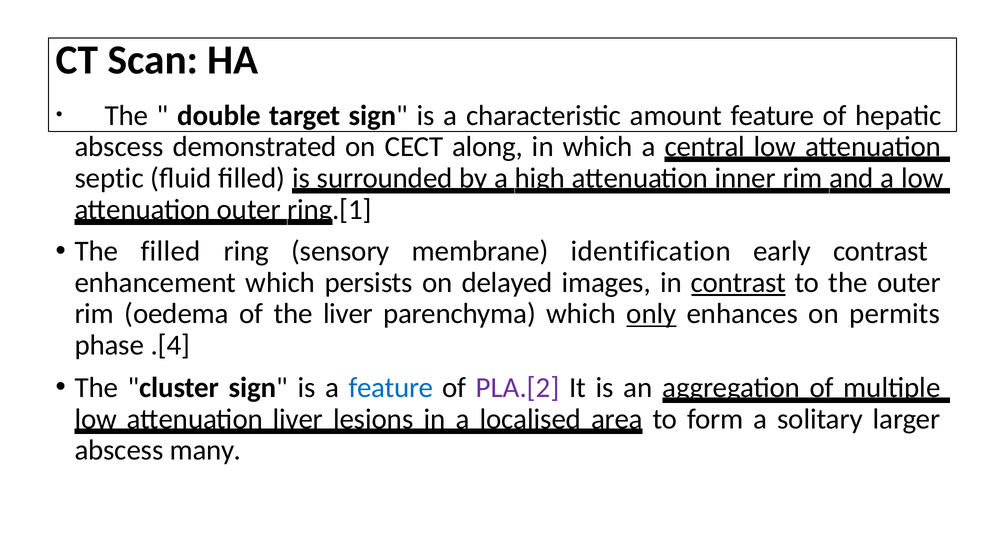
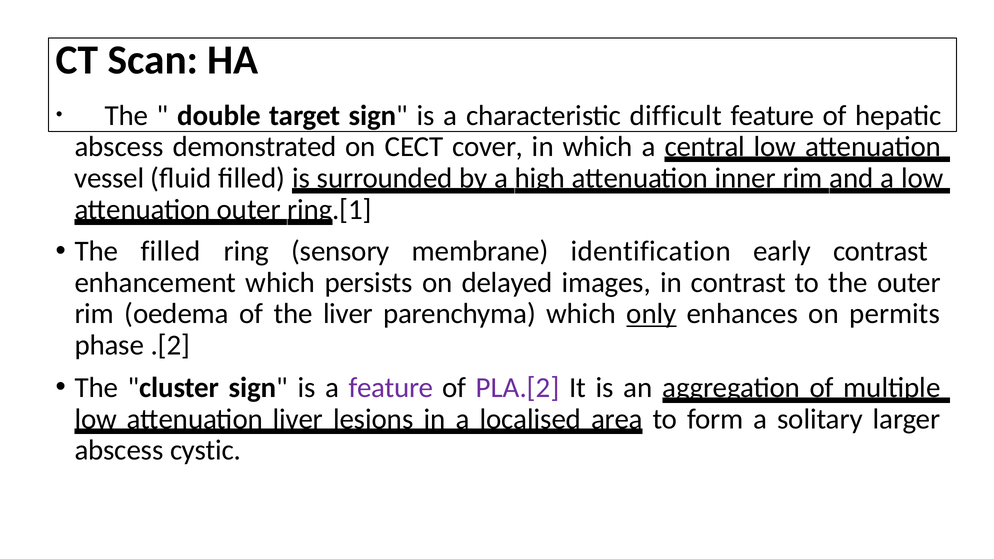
amount: amount -> difficult (676, 116)
along: along -> cover (488, 147)
septic: septic -> vessel (109, 178)
contrast underline: present -> none (738, 283)
.[4: .[4 -> .[2 (170, 345)
feature colour: blue -> purple (391, 388)
many: many -> cystic (205, 450)
